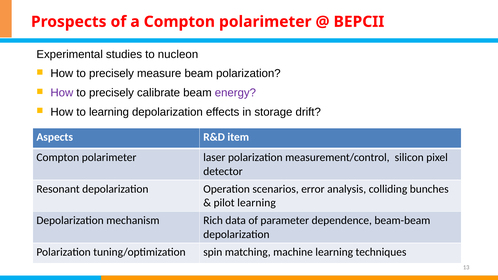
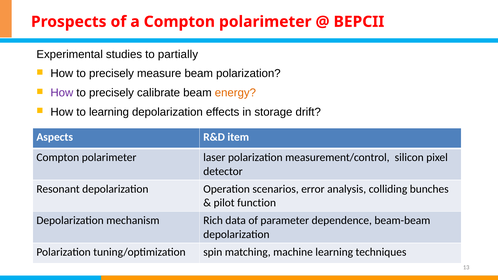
nucleon: nucleon -> partially (178, 54)
energy colour: purple -> orange (235, 93)
pilot learning: learning -> function (257, 203)
